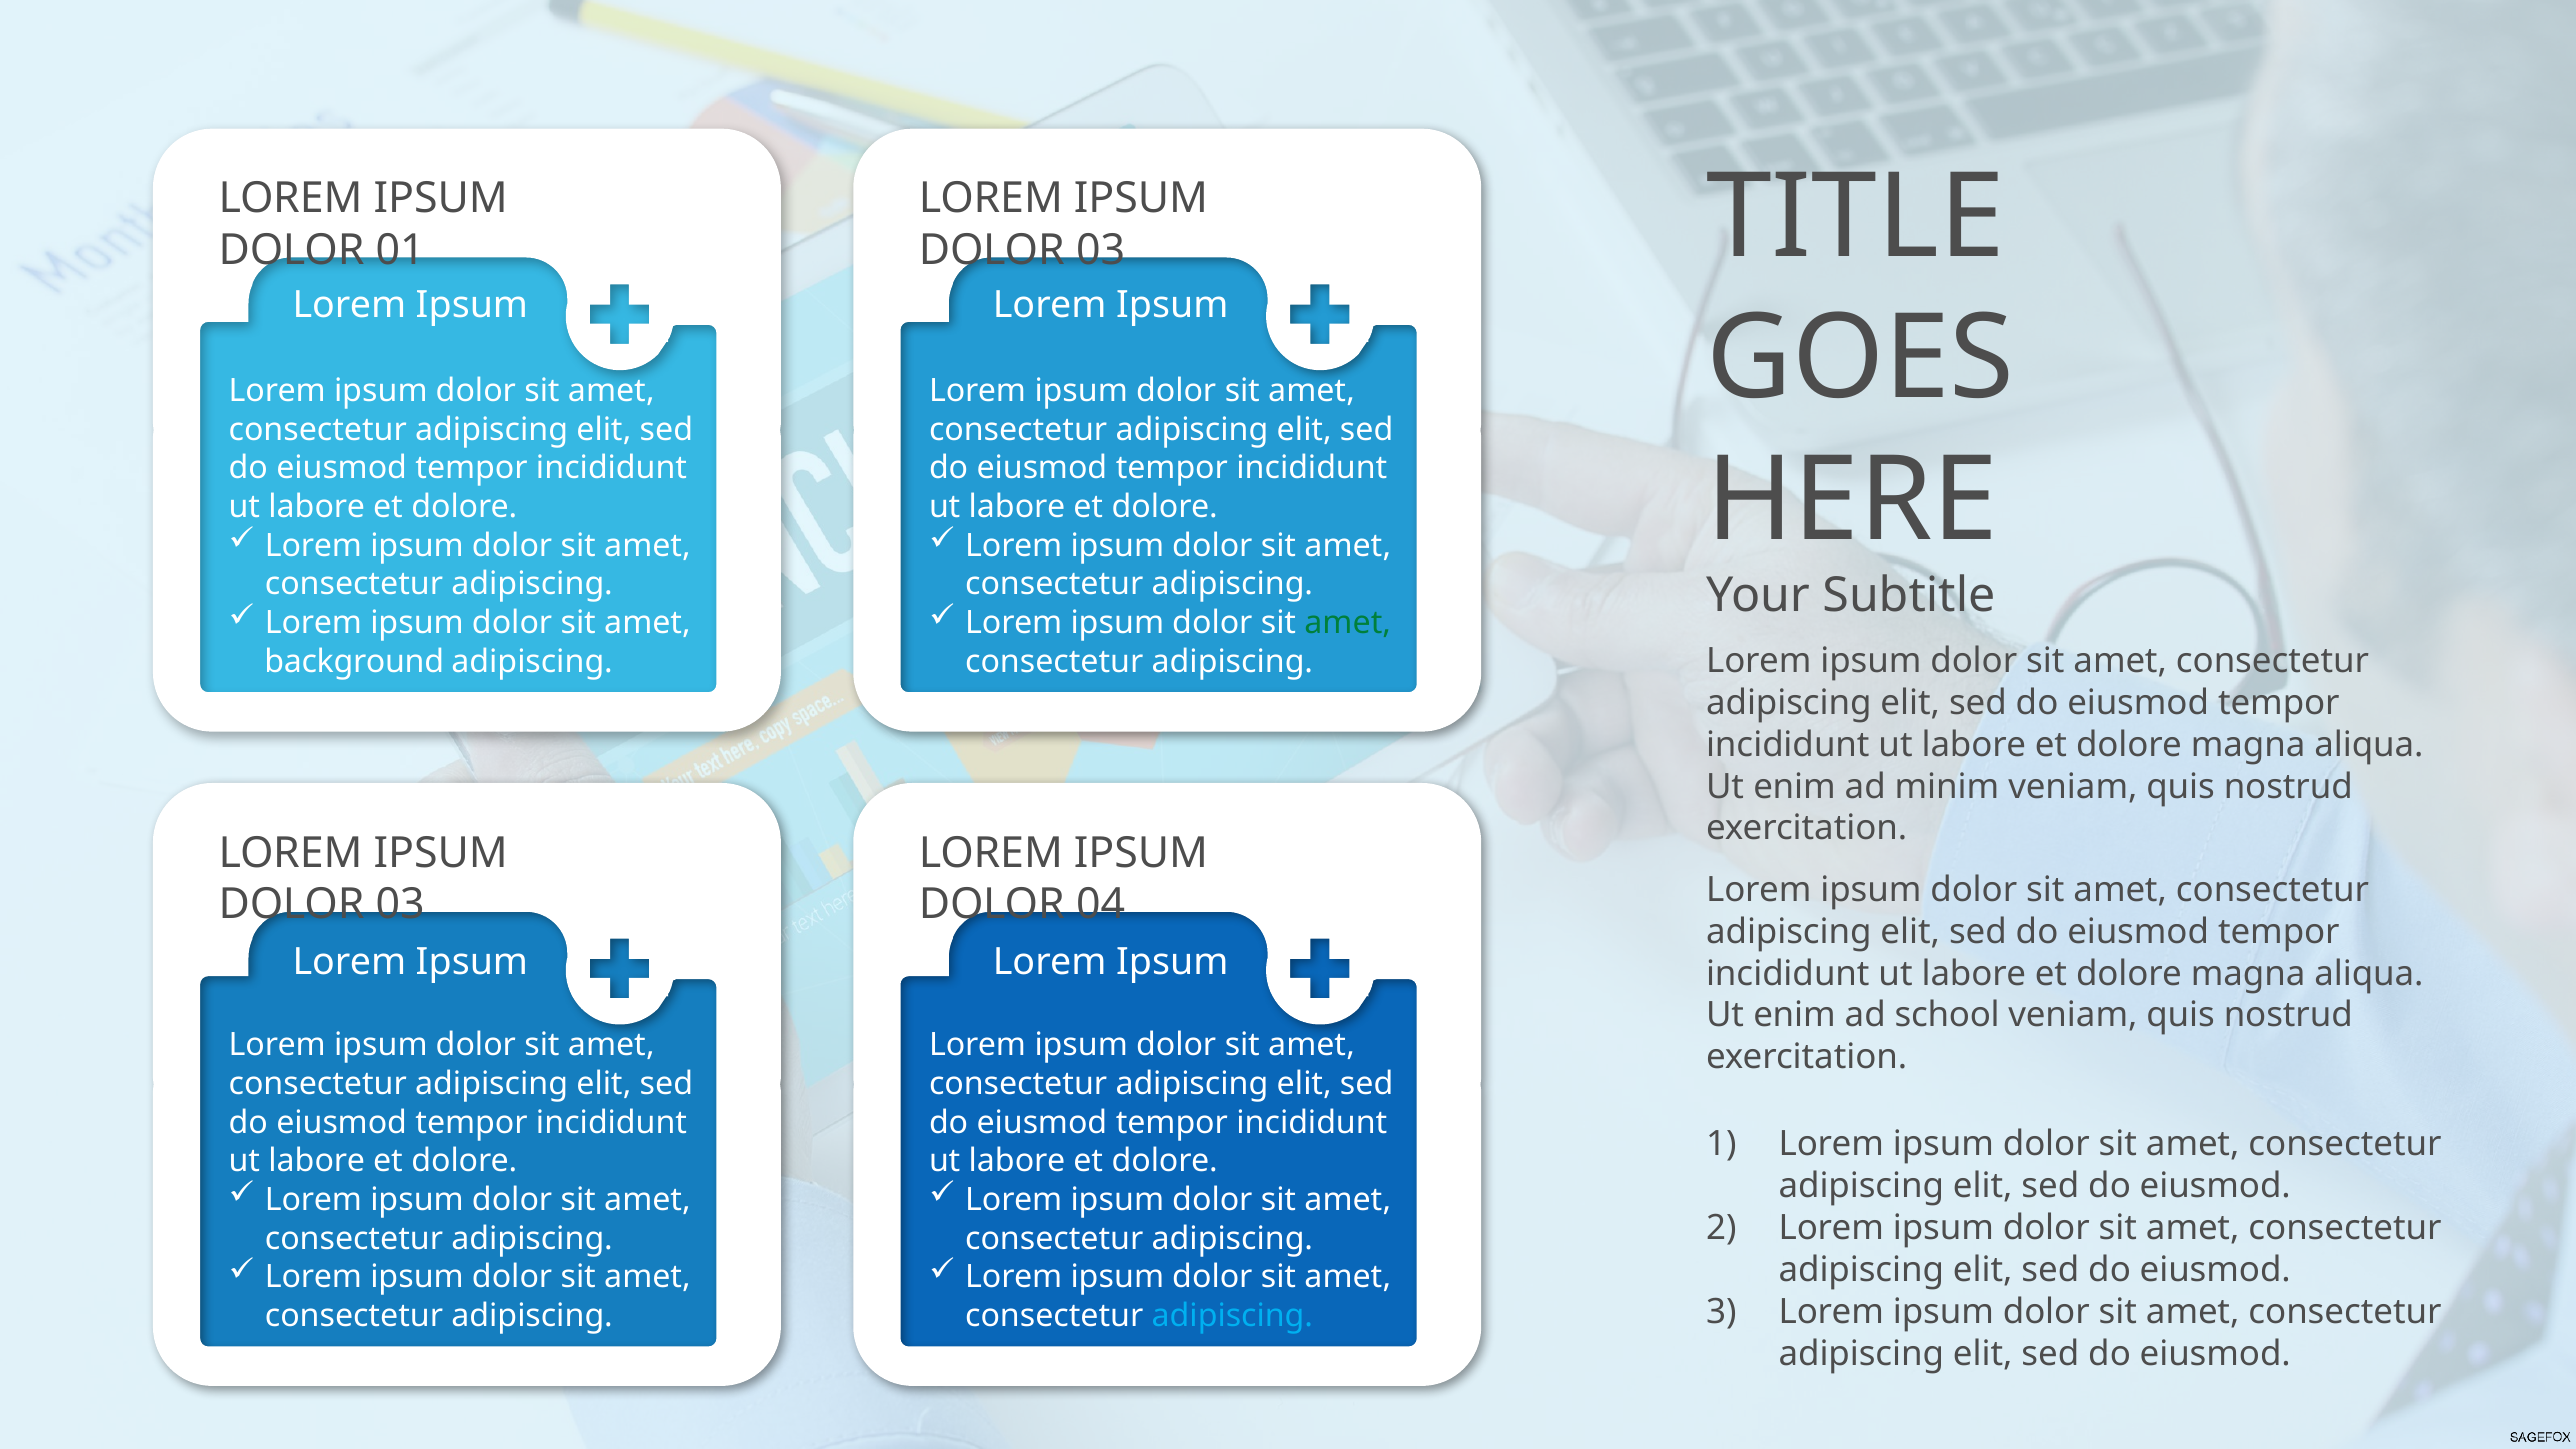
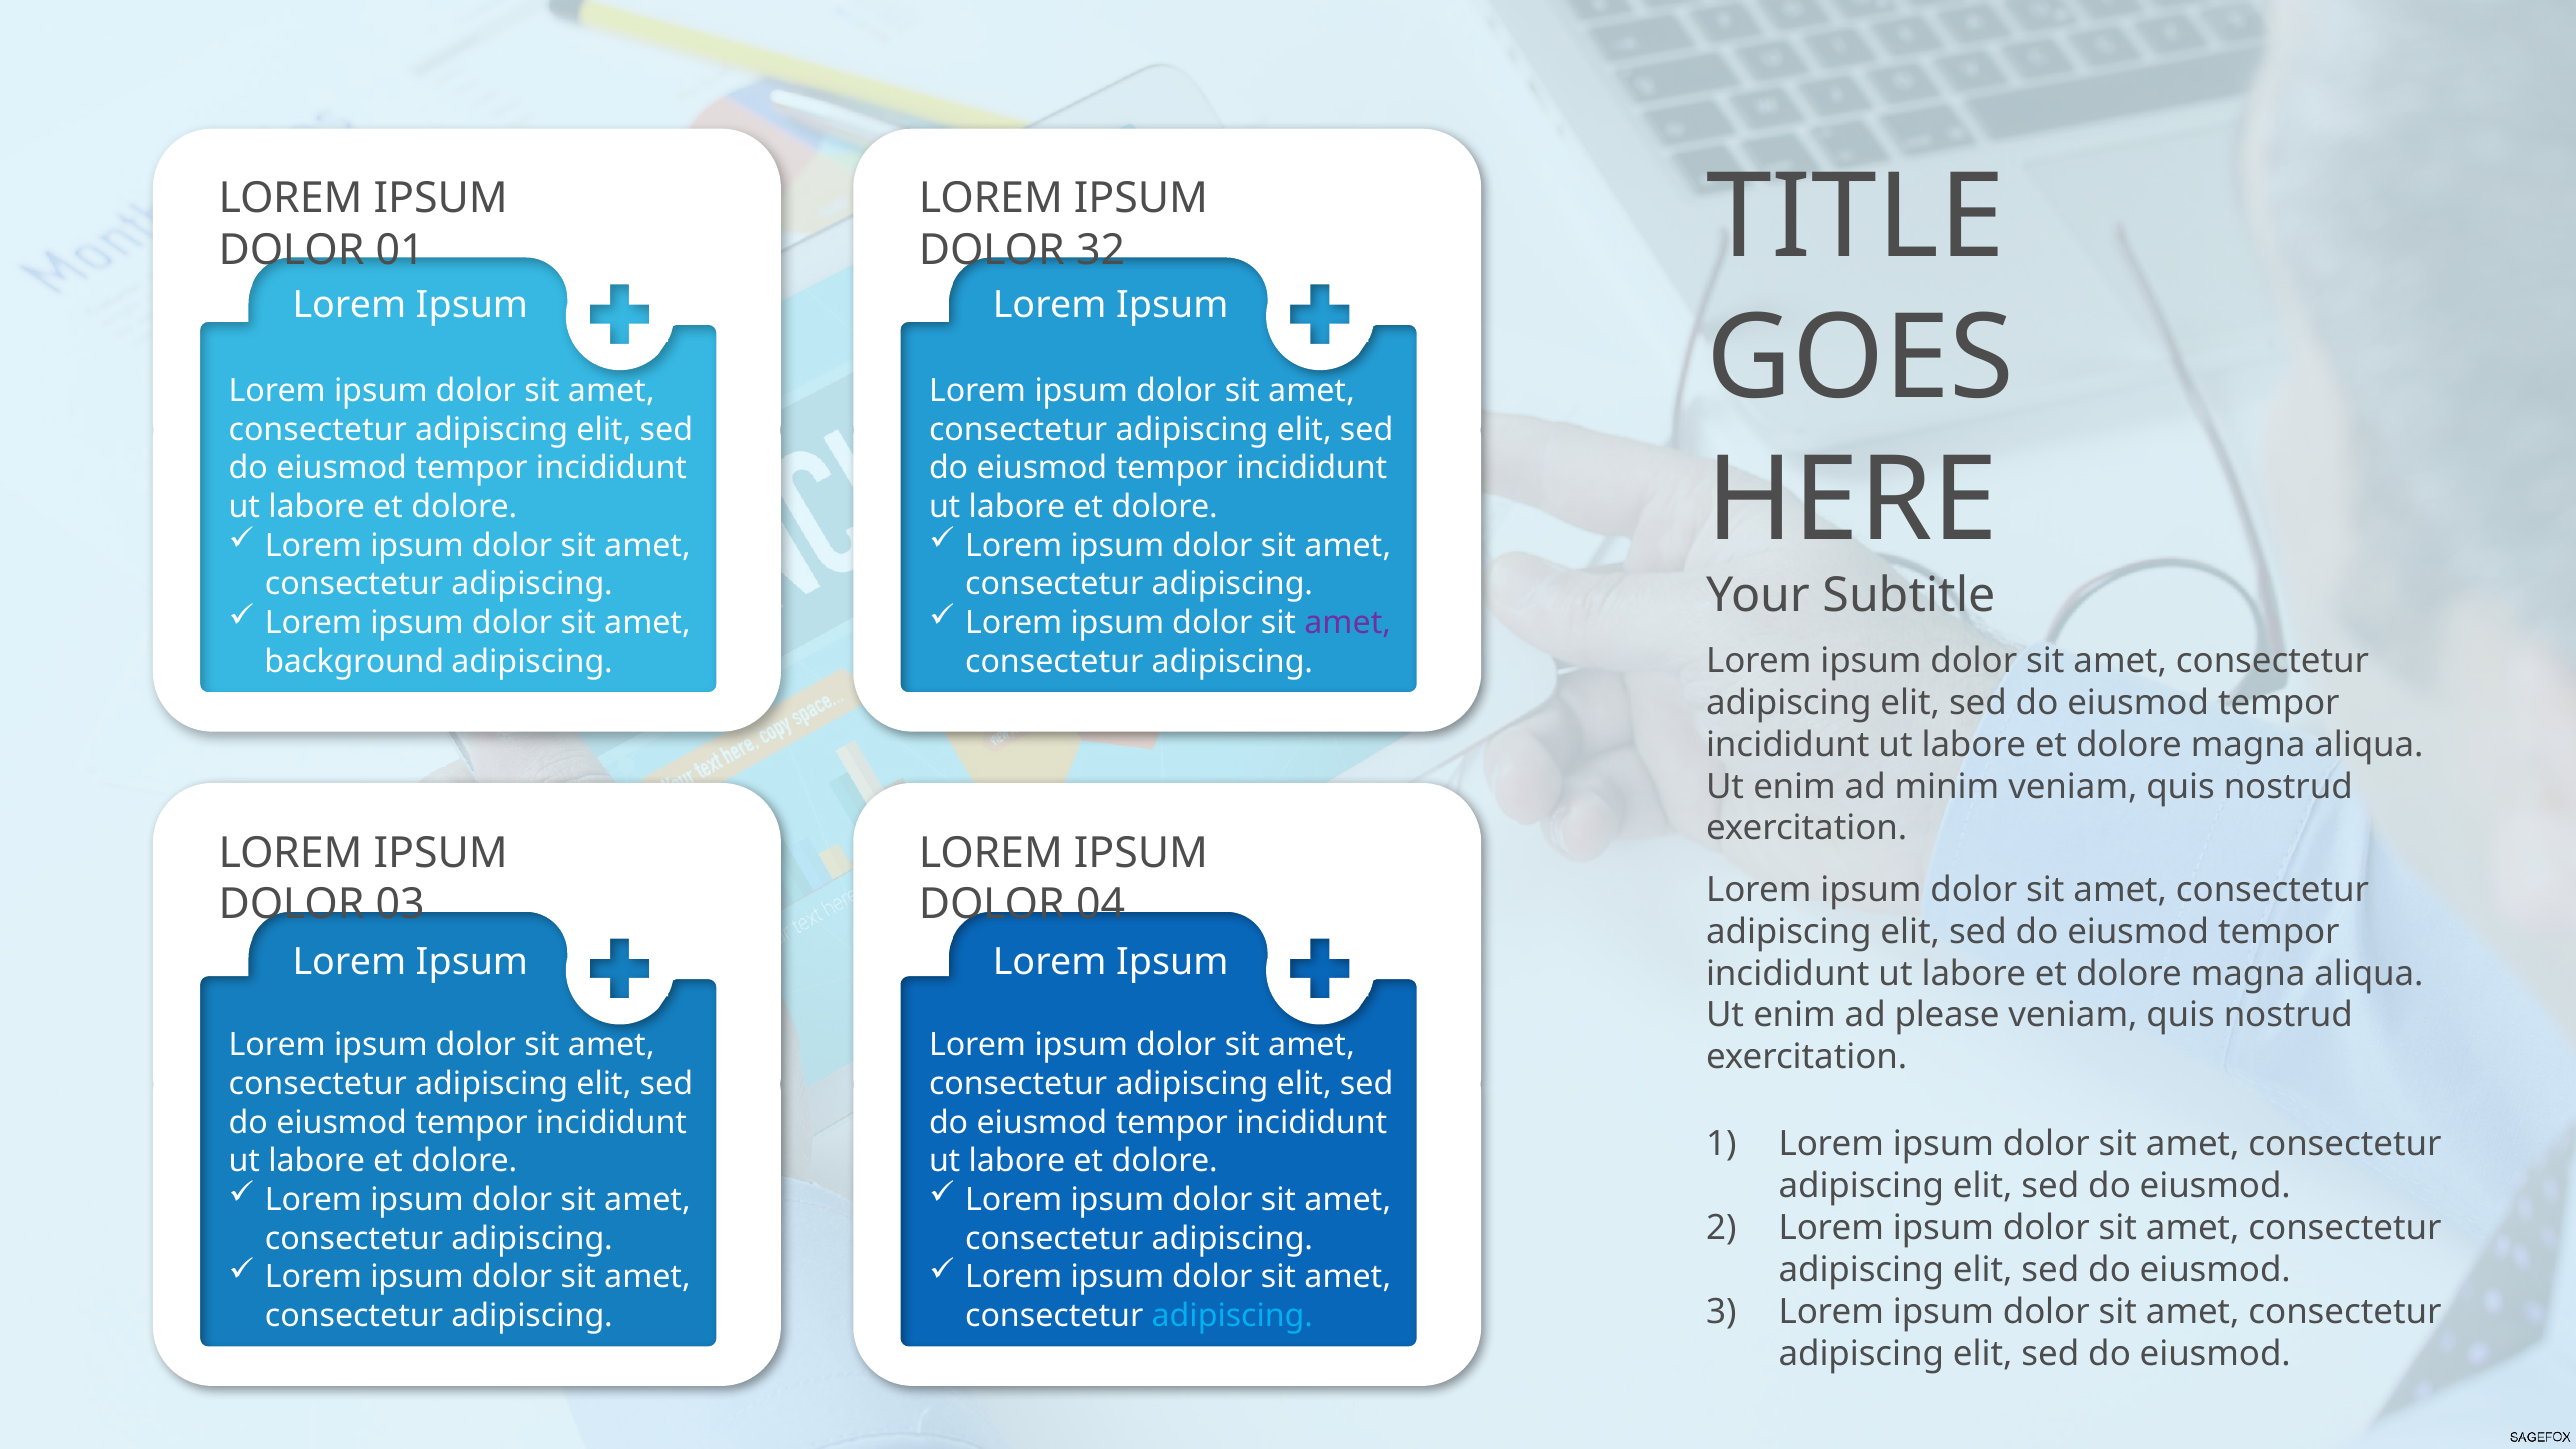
03: 03 -> 32 (1101, 250)
amet colour: green -> purple (1348, 623)
school: school -> please (1947, 1015)
